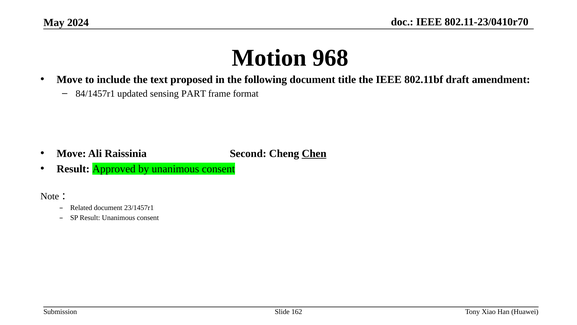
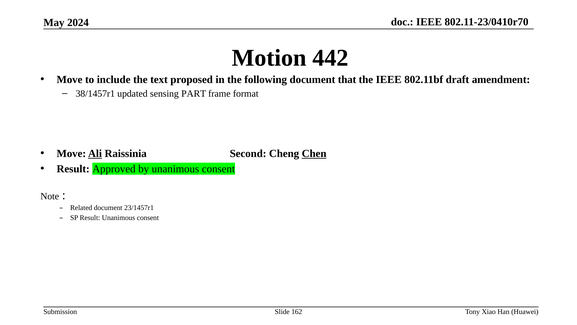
968: 968 -> 442 (331, 58)
title: title -> that (347, 79)
84/1457r1: 84/1457r1 -> 38/1457r1 (95, 93)
Ali underline: none -> present (95, 153)
